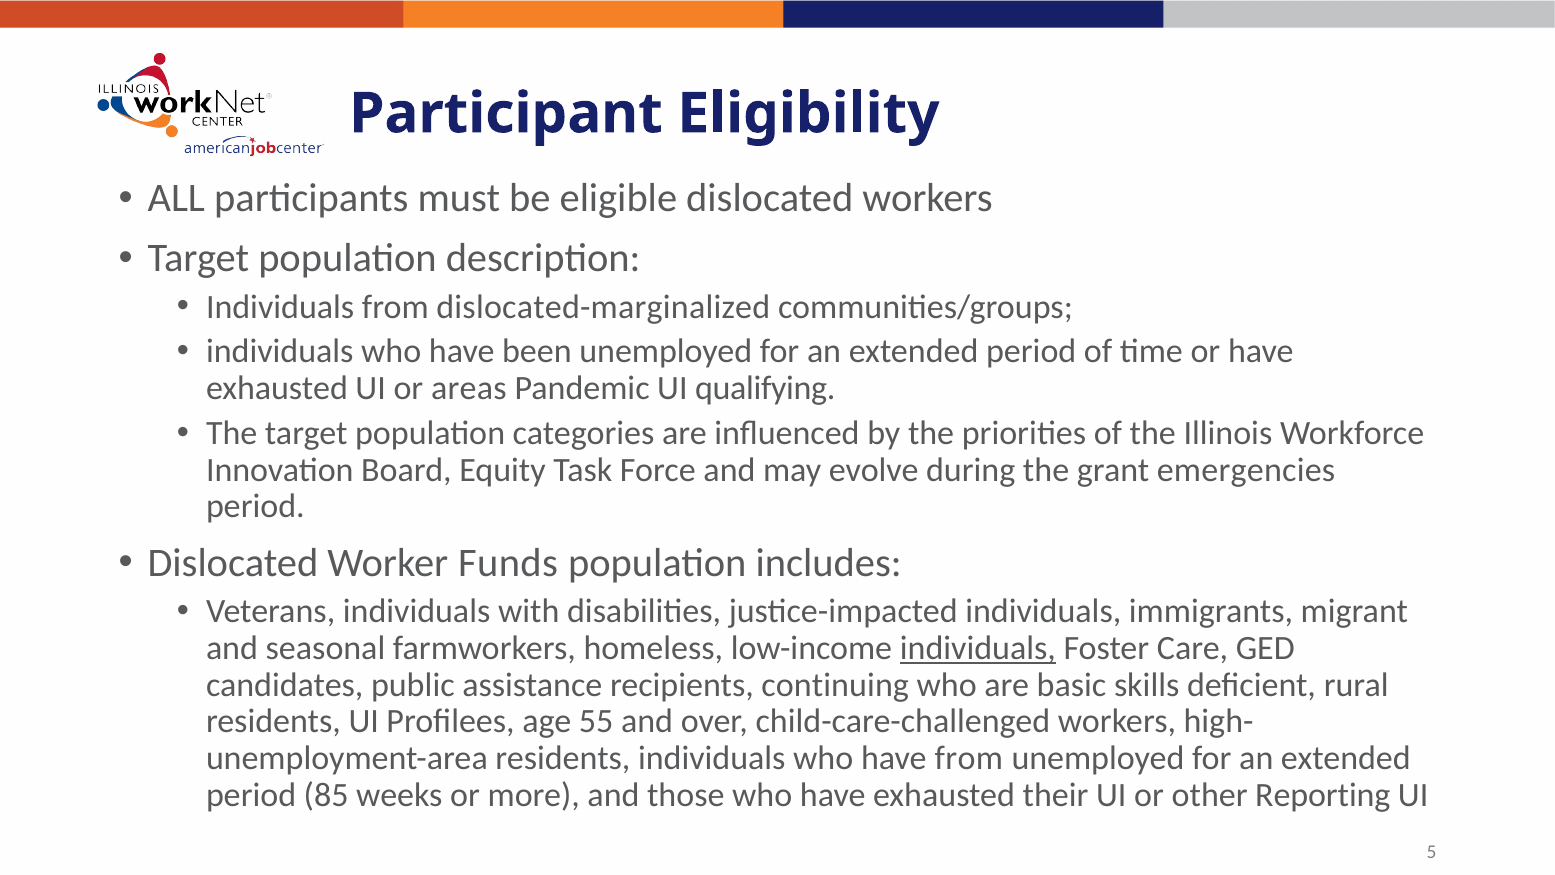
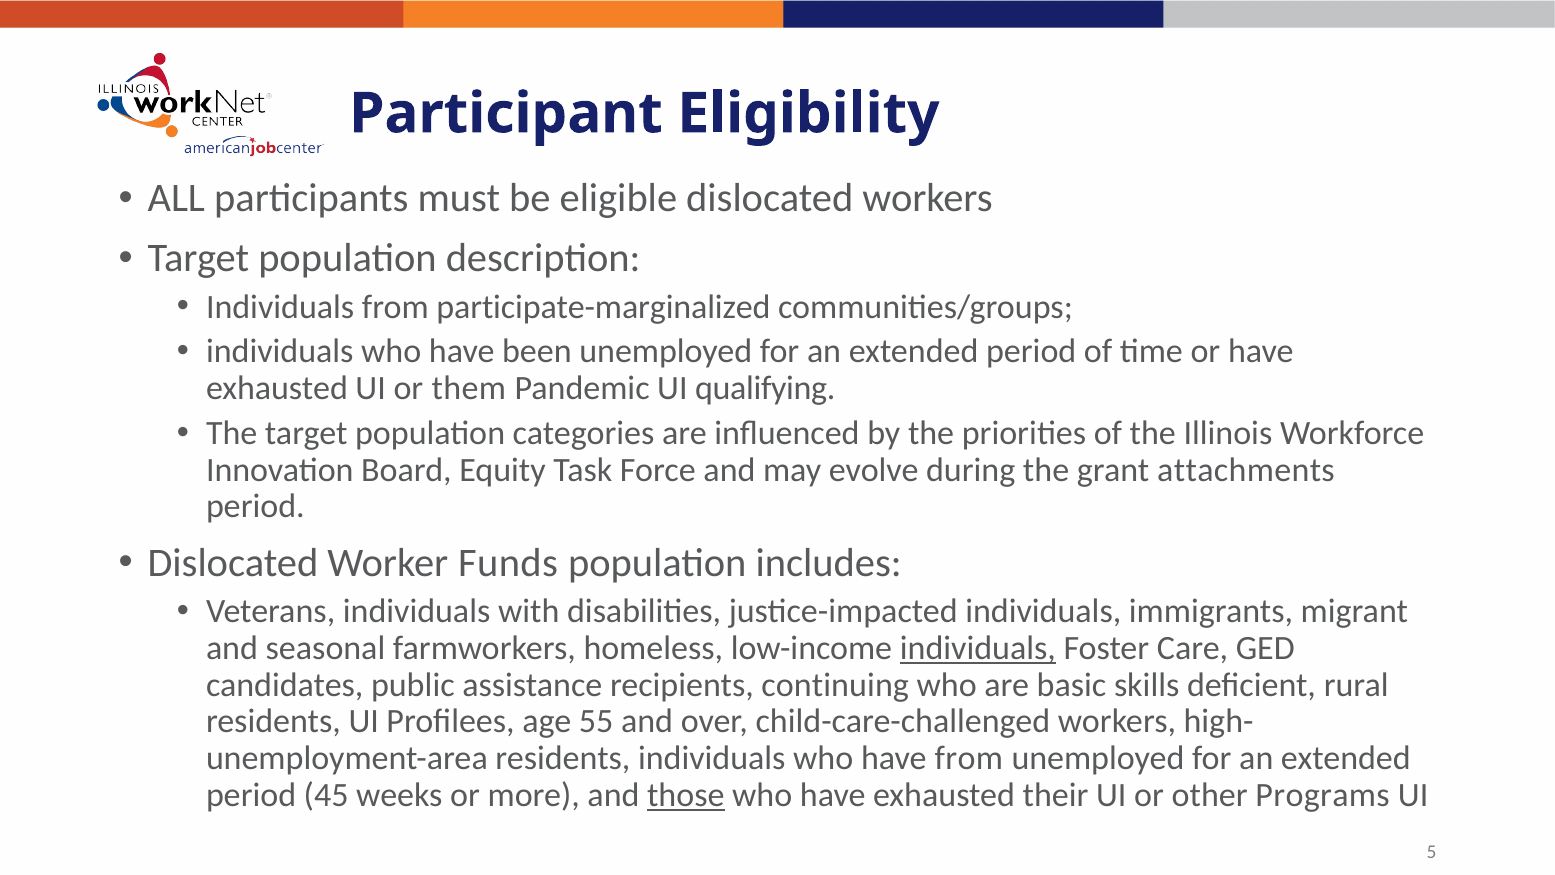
dislocated-marginalized: dislocated-marginalized -> participate-marginalized (603, 307)
areas: areas -> them (469, 388)
emergencies: emergencies -> attachments (1246, 470)
85: 85 -> 45 (326, 795)
those underline: none -> present (686, 795)
Reporting: Reporting -> Programs (1323, 795)
